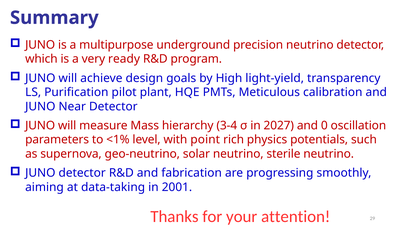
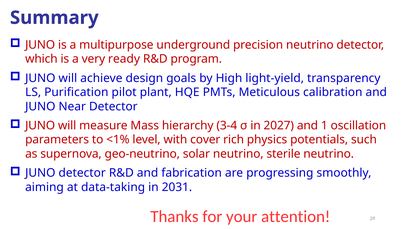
0: 0 -> 1 (324, 125)
point: point -> cover (205, 139)
2001: 2001 -> 2031 (177, 187)
